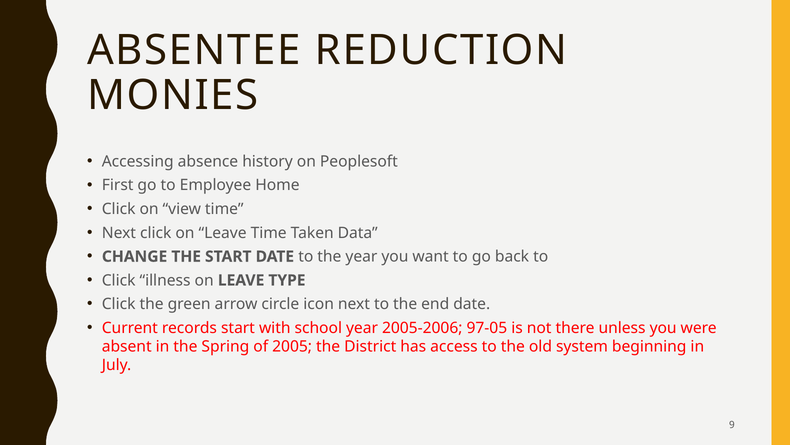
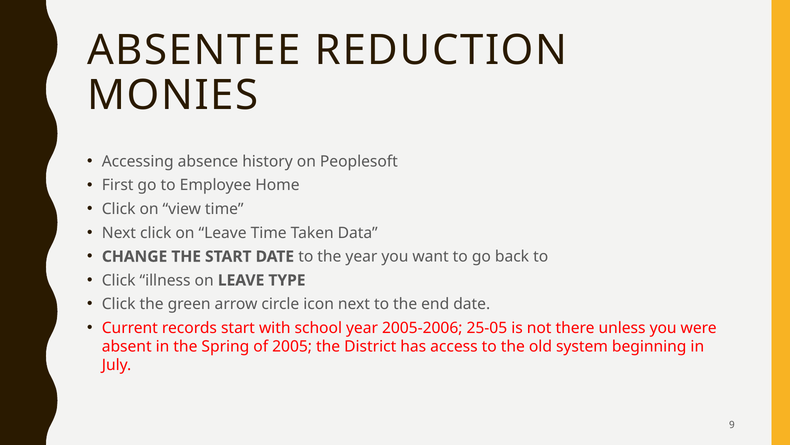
97-05: 97-05 -> 25-05 (487, 327)
